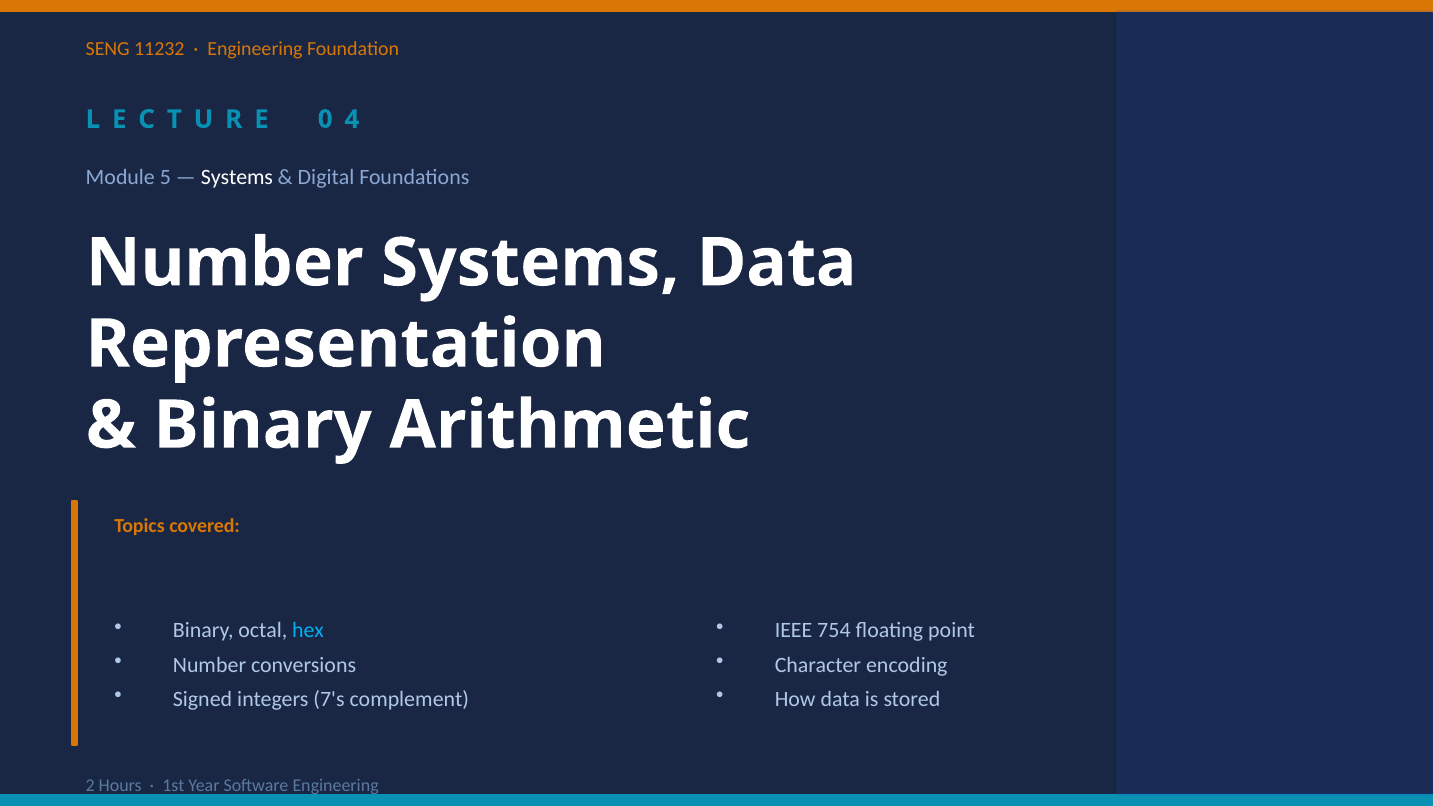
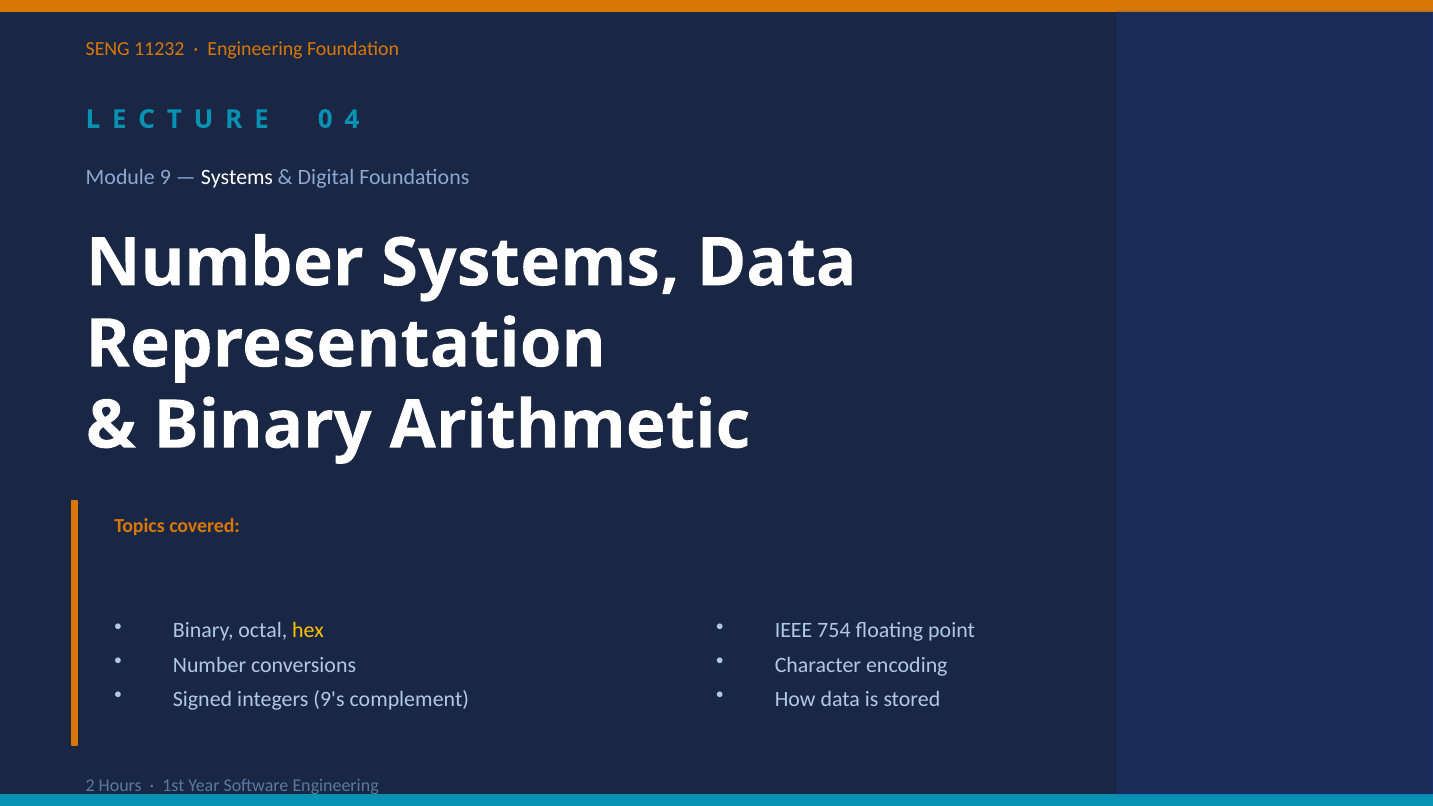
5: 5 -> 9 (165, 178)
hex colour: light blue -> yellow (308, 631)
7's: 7's -> 9's (329, 699)
